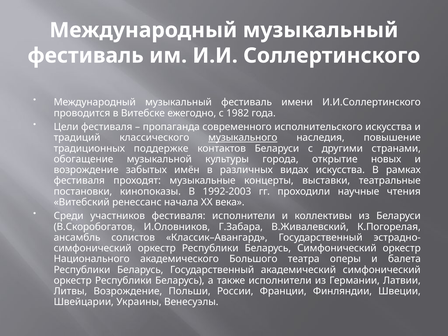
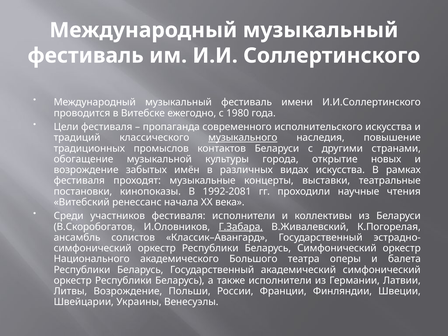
1982: 1982 -> 1980 (238, 113)
поддержке: поддержке -> промыслов (161, 148)
1992-2003: 1992-2003 -> 1992-2081 (227, 191)
Г.Забара underline: none -> present (241, 227)
